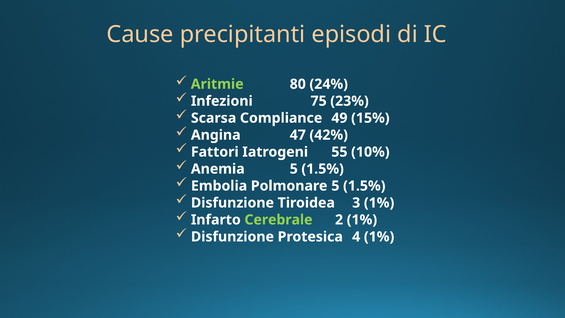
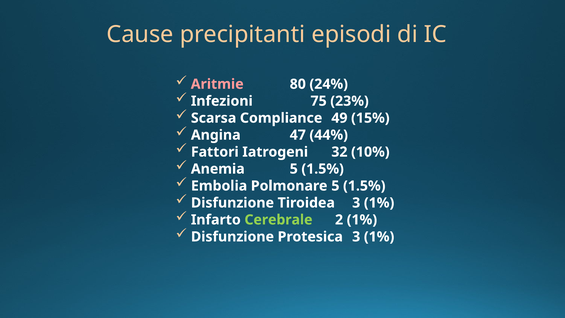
Aritmie colour: light green -> pink (217, 84)
42%: 42% -> 44% (329, 135)
55: 55 -> 32 (339, 152)
Protesica 4: 4 -> 3 (356, 237)
